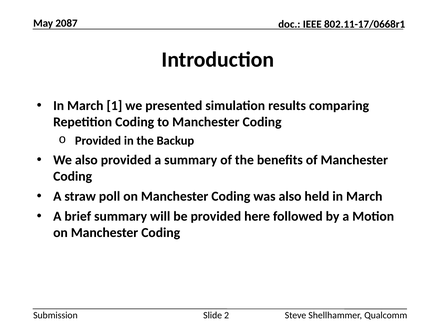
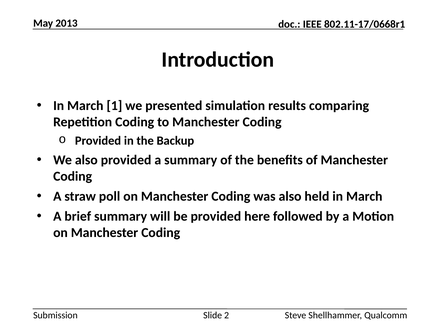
2087: 2087 -> 2013 (67, 23)
